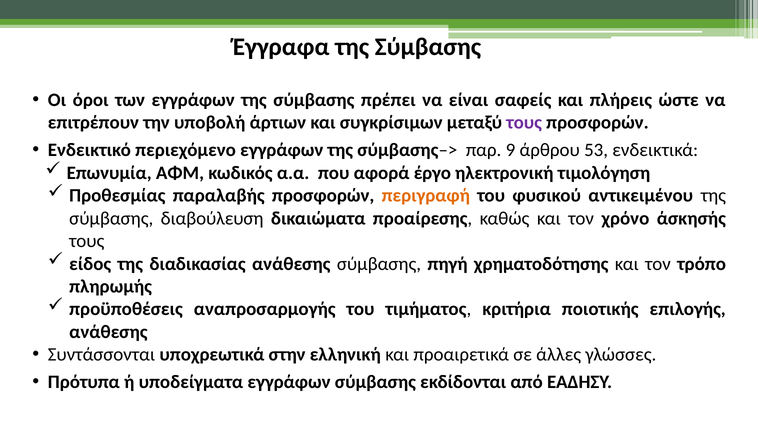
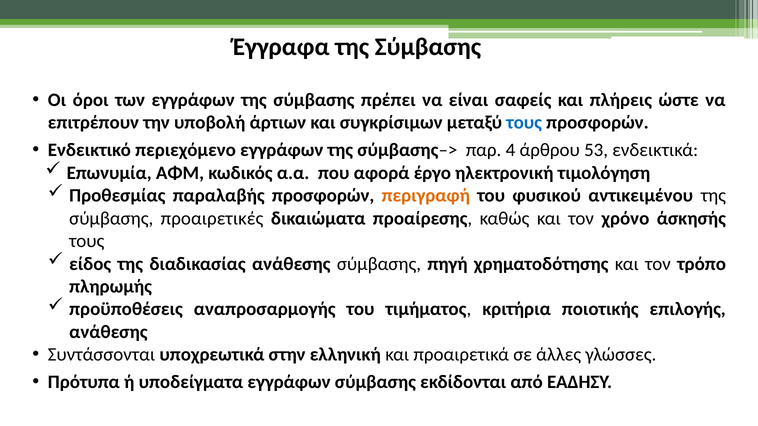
τους colour: purple -> blue (524, 123)
9: 9 -> 4 (510, 150)
διαβούλευση: διαβούλευση -> προαιρετικές (212, 219)
